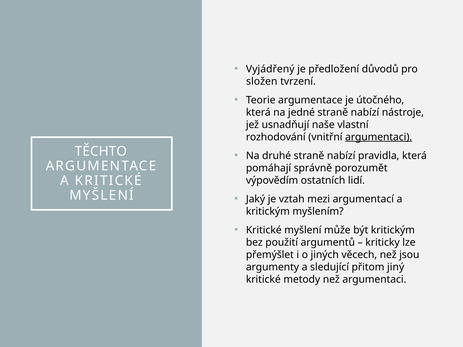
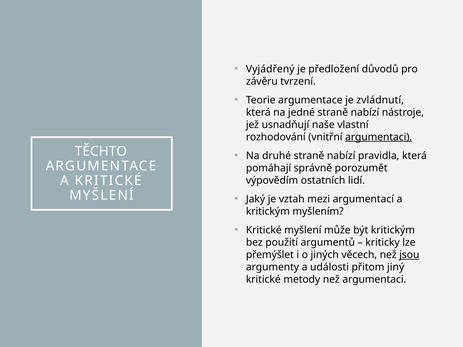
složen: složen -> závěru (262, 81)
útočného: útočného -> zvládnutí (380, 100)
jsou underline: none -> present (409, 255)
sledující: sledující -> události (330, 267)
